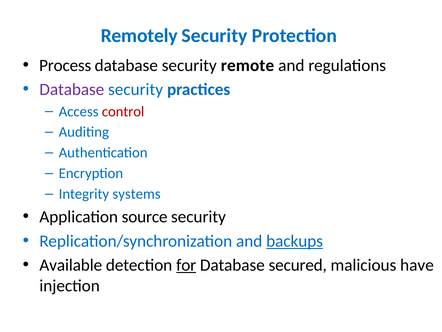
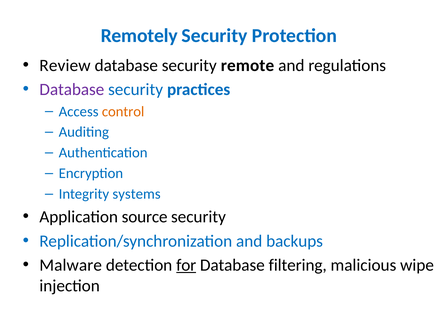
Process: Process -> Review (65, 65)
control colour: red -> orange (123, 111)
backups underline: present -> none (295, 241)
Available: Available -> Malware (71, 265)
secured: secured -> filtering (298, 265)
have: have -> wipe (417, 265)
